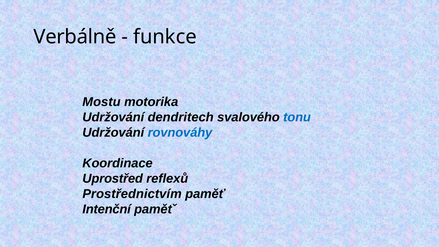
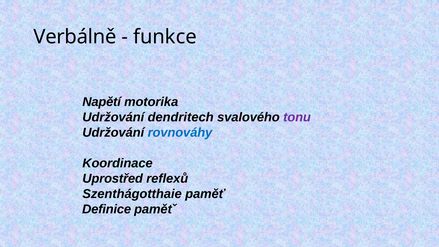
Mostu: Mostu -> Napětí (102, 102)
tonu colour: blue -> purple (297, 117)
Prostřednictvím: Prostřednictvím -> Szenthágotthaie (132, 194)
Intenční: Intenční -> Definice (107, 209)
